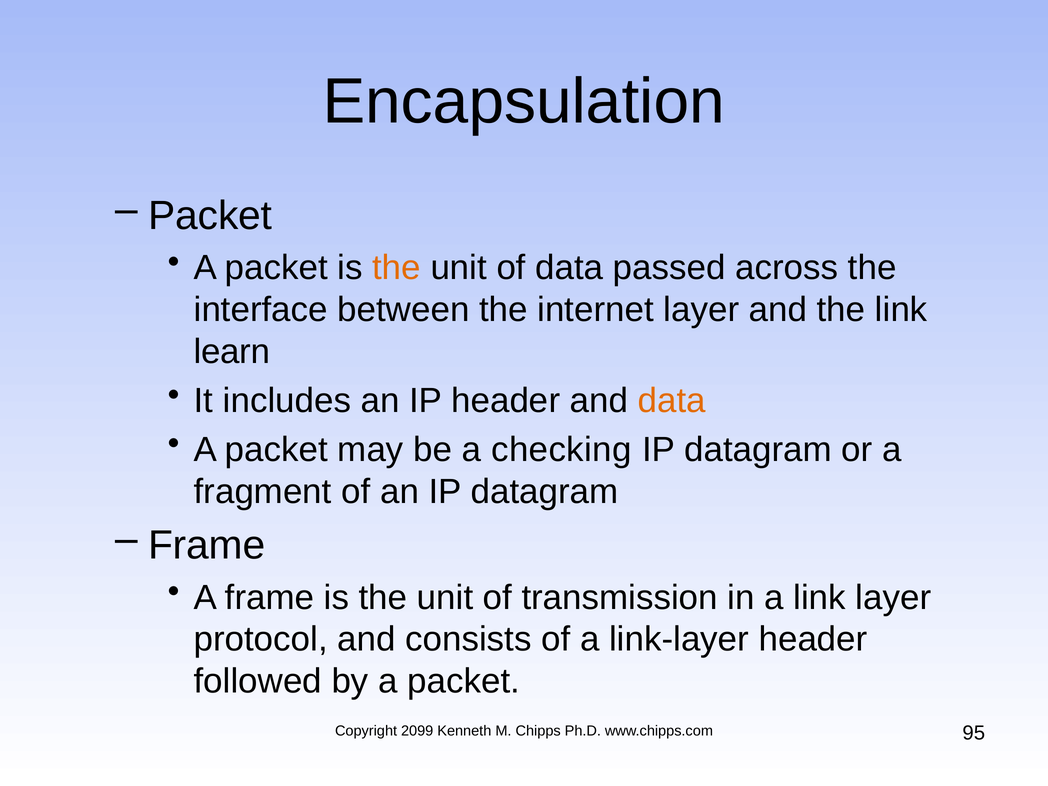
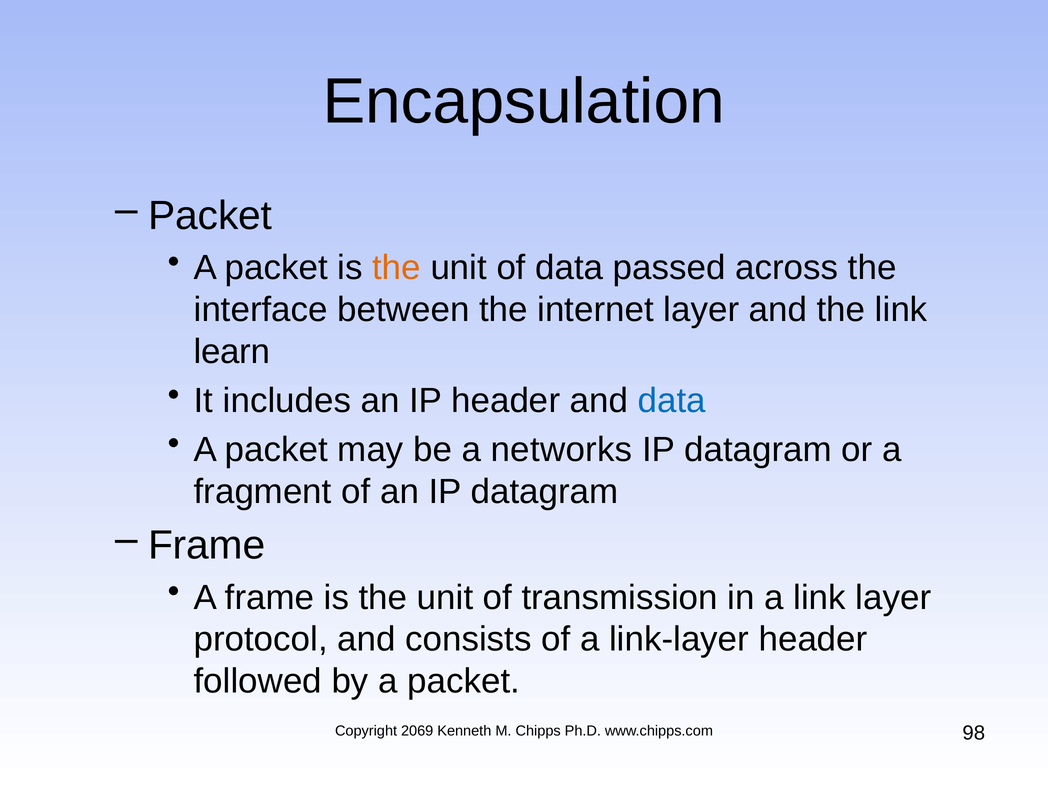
data colour: orange -> blue (672, 401)
checking: checking -> networks (561, 450)
2099: 2099 -> 2069 (417, 731)
95: 95 -> 98 (974, 733)
